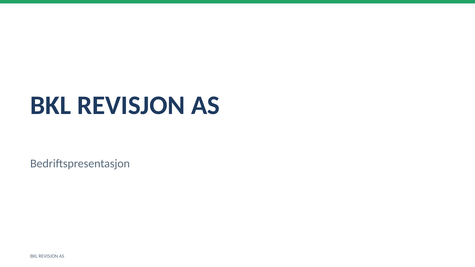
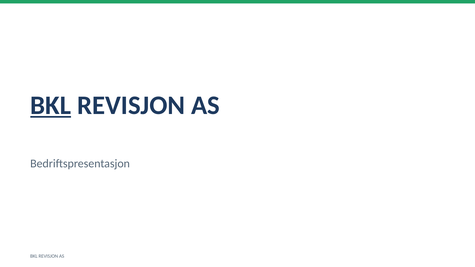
BKL underline: none -> present (51, 105)
